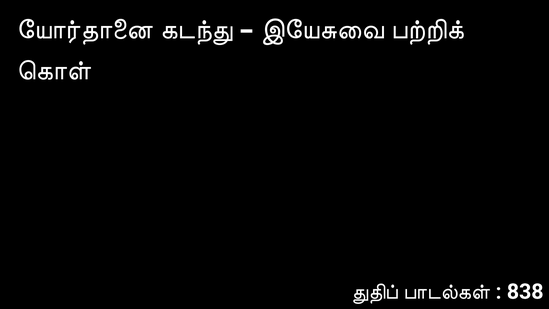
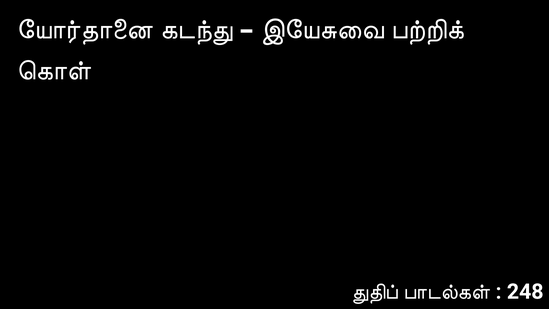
838: 838 -> 248 (525, 292)
